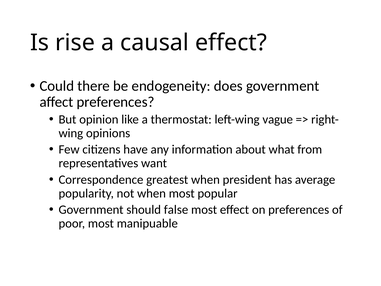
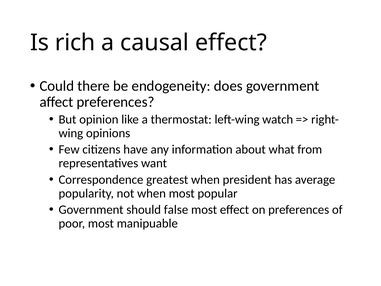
rise: rise -> rich (75, 43)
vague: vague -> watch (278, 119)
